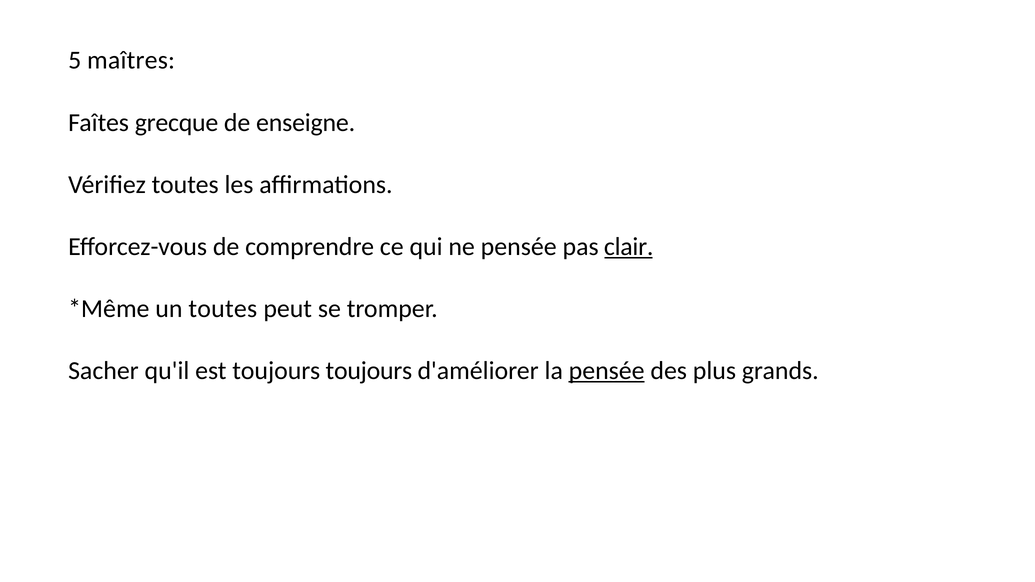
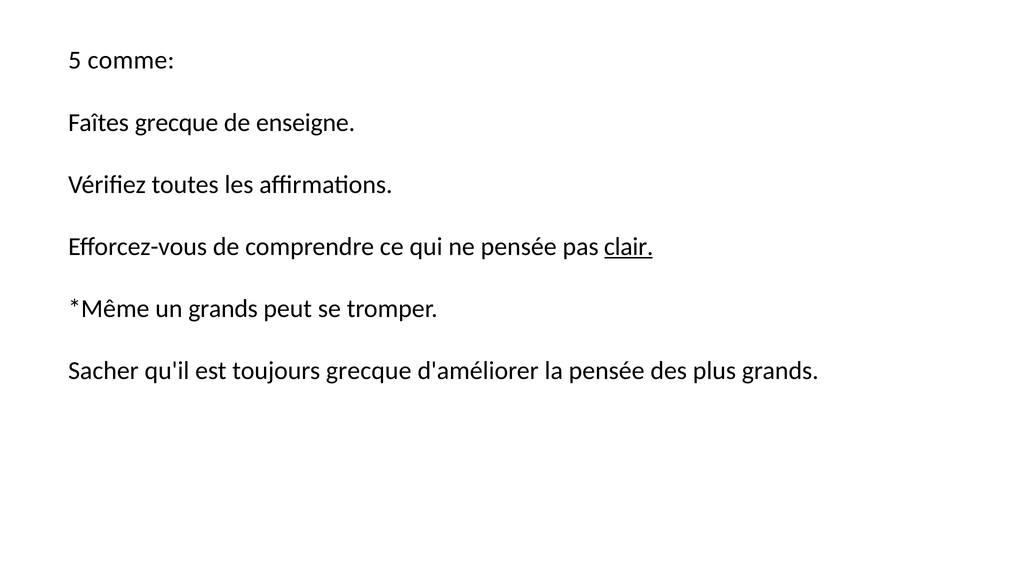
maîtres: maîtres -> comme (131, 60)
un toutes: toutes -> grands (223, 309)
toujours toujours: toujours -> grecque (369, 371)
pensée underline: present -> none (607, 371)
